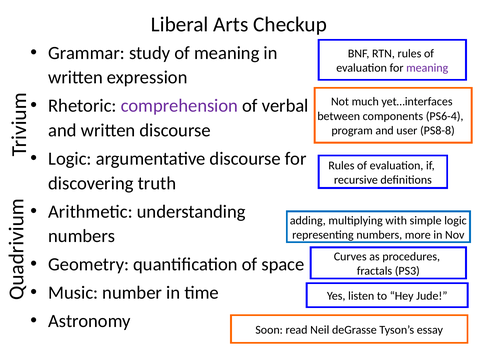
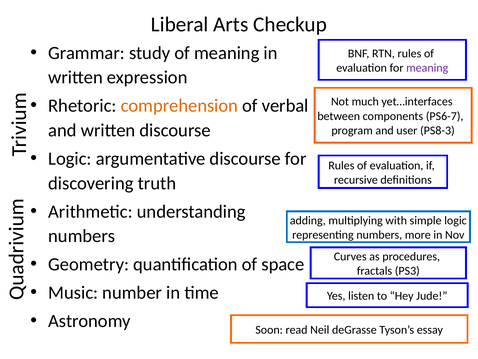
comprehension colour: purple -> orange (179, 106)
PS6-4: PS6-4 -> PS6-7 (445, 116)
PS8-8: PS8-8 -> PS8-3 (437, 130)
